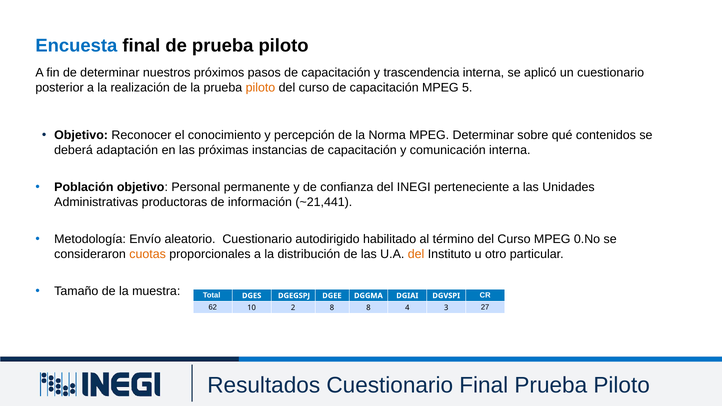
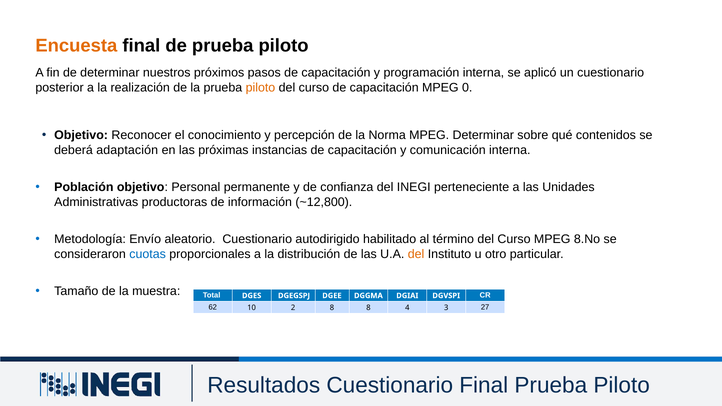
Encuesta colour: blue -> orange (76, 46)
trascendencia: trascendencia -> programación (421, 73)
5: 5 -> 0 (467, 88)
~21,441: ~21,441 -> ~12,800 (324, 202)
0.No: 0.No -> 8.No (587, 239)
cuotas colour: orange -> blue (148, 254)
